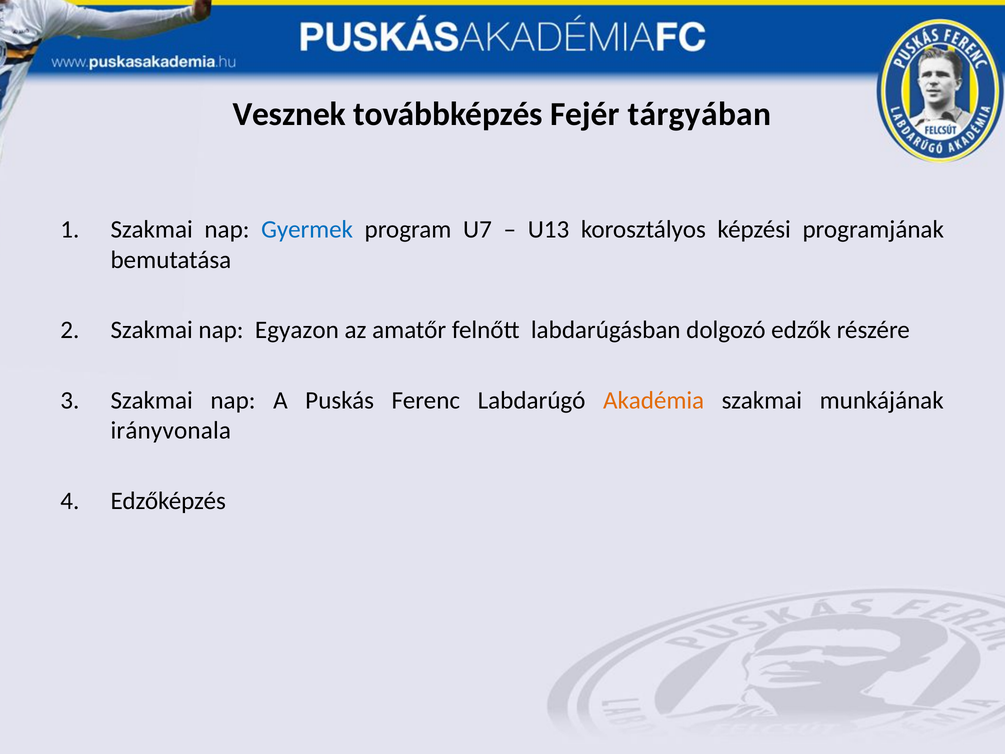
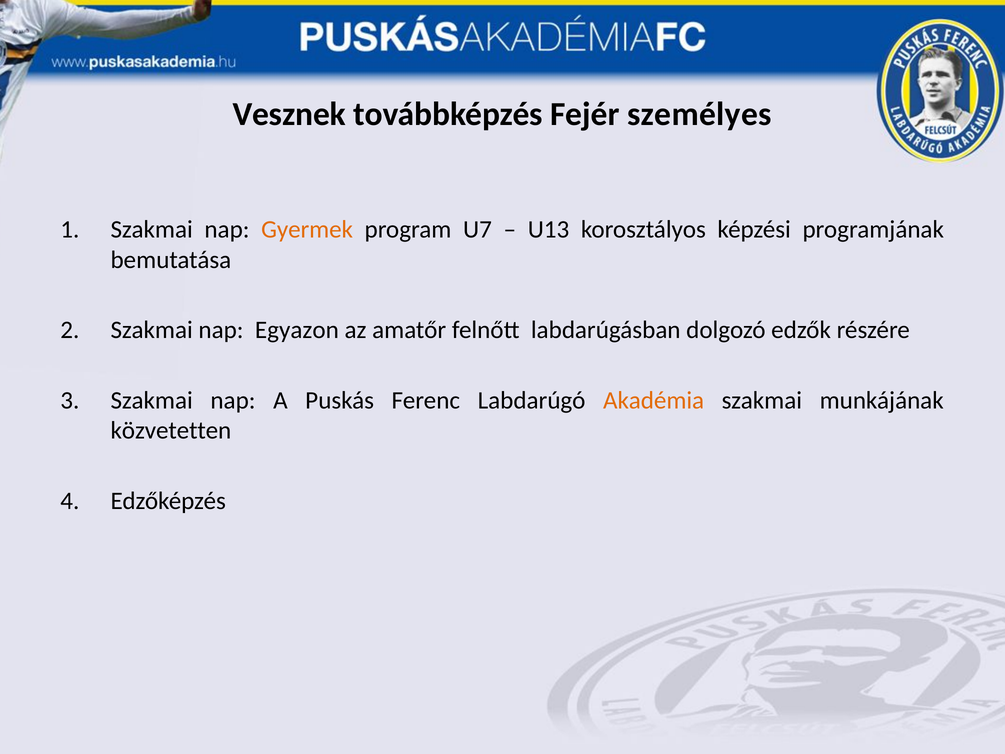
tárgyában: tárgyában -> személyes (699, 114)
Gyermek colour: blue -> orange (307, 230)
irányvonala: irányvonala -> közvetetten (171, 431)
